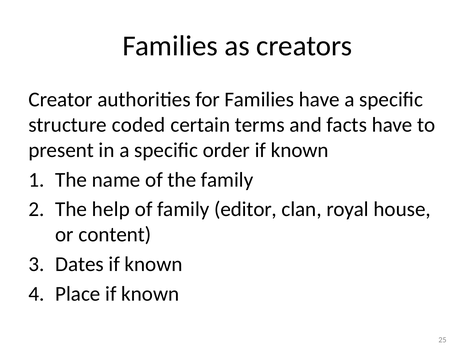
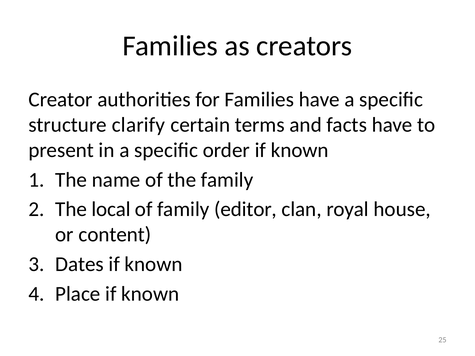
coded: coded -> clarify (138, 125)
help: help -> local (111, 209)
